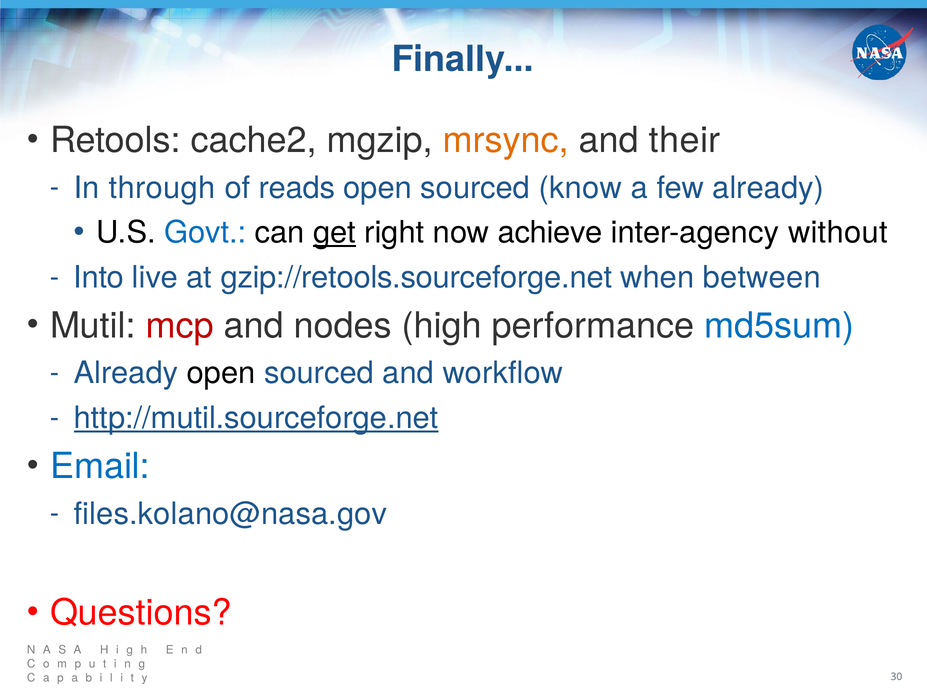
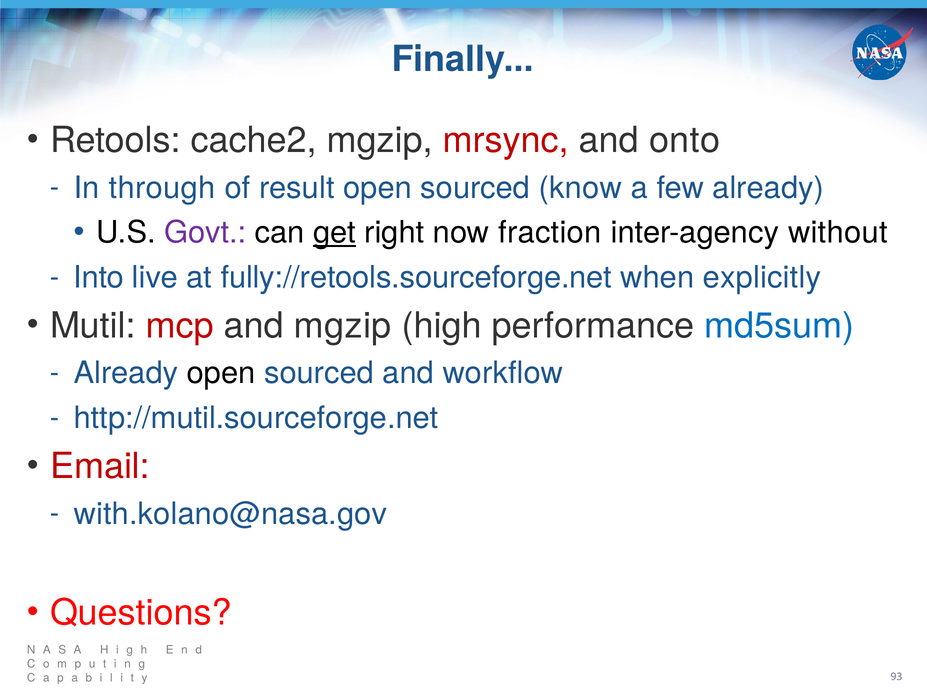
mrsync colour: orange -> red (506, 140)
their: their -> onto (685, 140)
reads: reads -> result (297, 188)
Govt colour: blue -> purple (205, 233)
achieve: achieve -> fraction (550, 233)
gzip://retools.sourceforge.net: gzip://retools.sourceforge.net -> fully://retools.sourceforge.net (416, 278)
between: between -> explicitly (762, 278)
and nodes: nodes -> mgzip (343, 326)
http://mutil.sourceforge.net underline: present -> none (256, 418)
Email colour: blue -> red (100, 466)
files.kolano@nasa.gov: files.kolano@nasa.gov -> with.kolano@nasa.gov (230, 514)
30: 30 -> 93 (896, 677)
